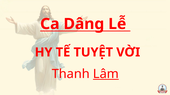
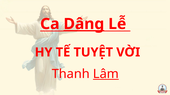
Dâng underline: none -> present (84, 24)
